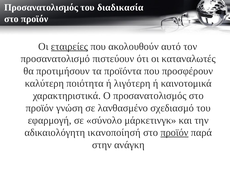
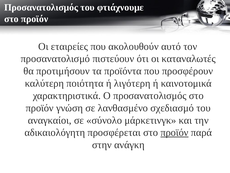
διαδικασία: διαδικασία -> φτιάχνουμε (120, 7)
εταιρείες underline: present -> none (69, 46)
εφαρμογή: εφαρμογή -> αναγκαίοι (50, 120)
ικανοποίησή: ικανοποίησή -> προσφέρεται (114, 132)
